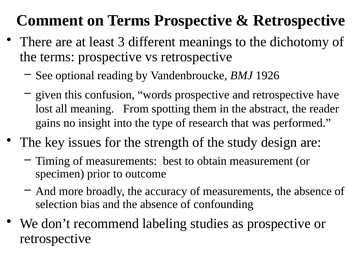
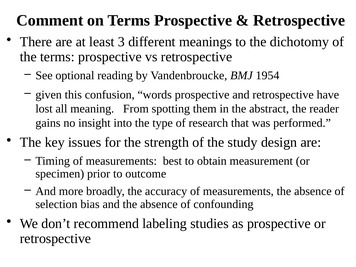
1926: 1926 -> 1954 (268, 75)
